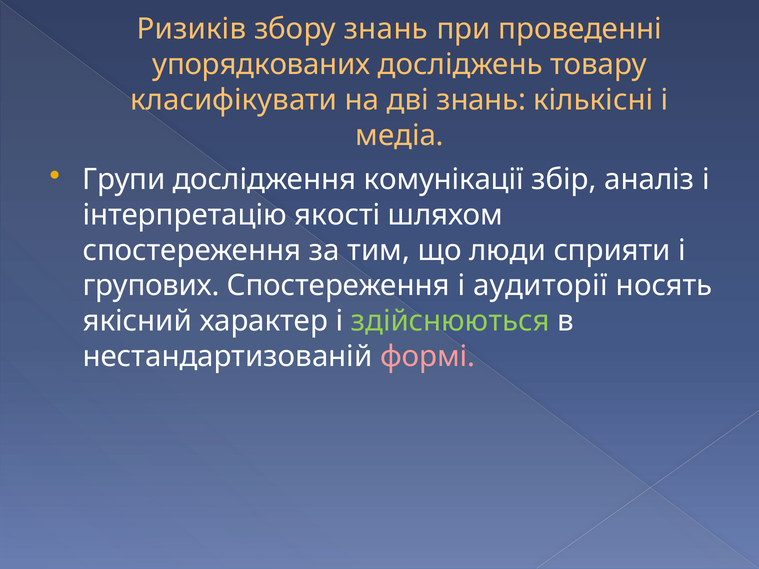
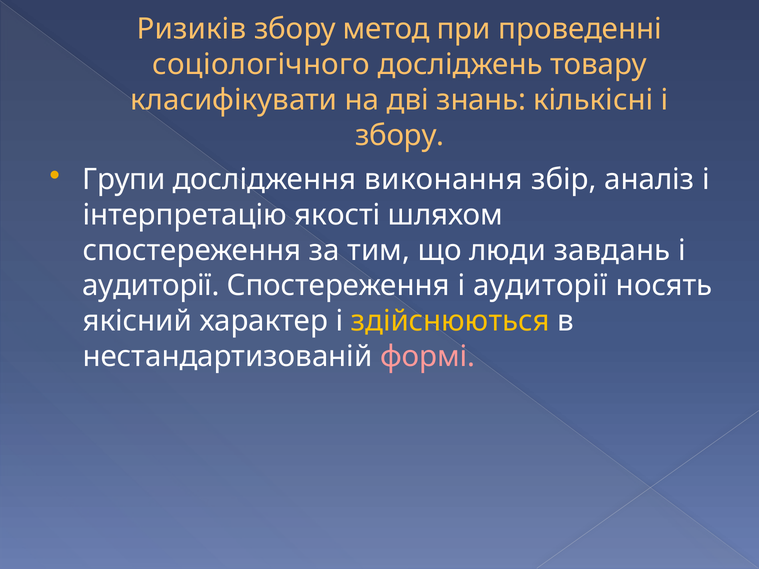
збору знань: знань -> метод (386, 29)
упорядкованих: упорядкованих -> соціологічного (261, 65)
медіа: медіа -> збору (400, 135)
комунікації: комунікації -> виконання (444, 180)
сприяти: сприяти -> завдань (612, 250)
групових: групових -> аудиторії (151, 286)
здійснюються colour: light green -> yellow (450, 321)
